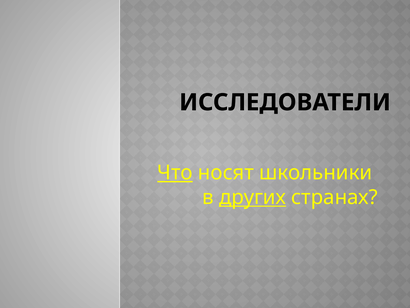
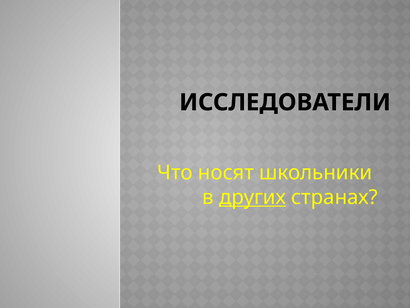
Что underline: present -> none (175, 172)
